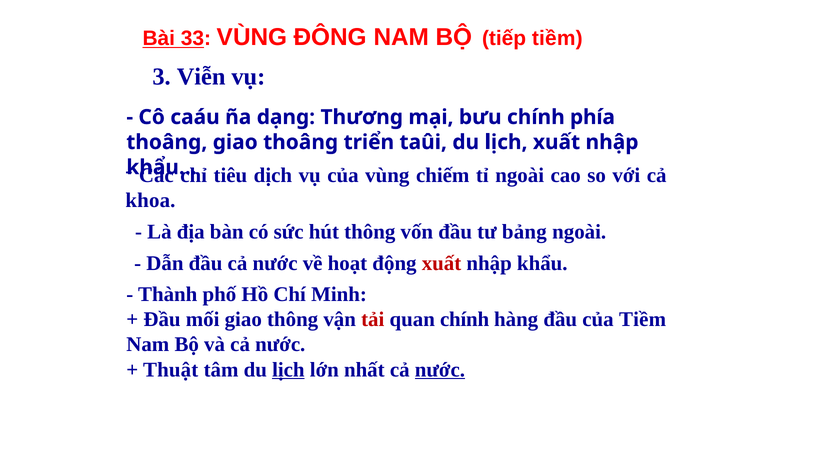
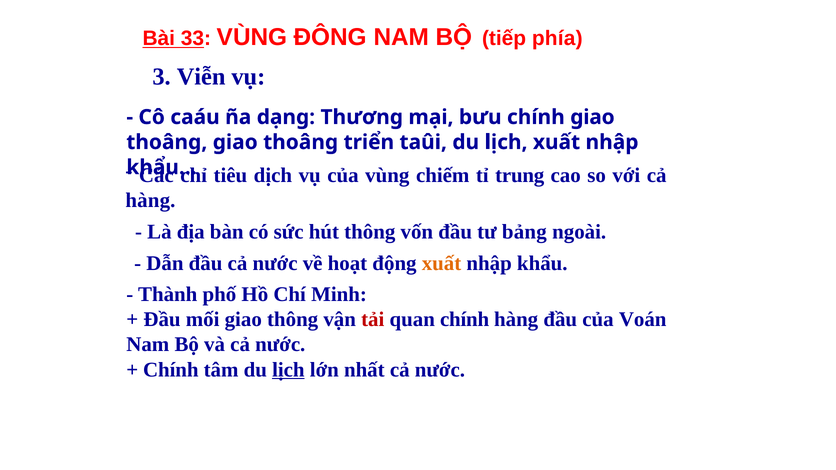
tiếp tiềm: tiềm -> phía (557, 38)
chính phía: phía -> giao (592, 117)
tỉ ngoài: ngoài -> trung (520, 175)
khoa: khoa -> hàng (150, 200)
xuất colour: red -> orange (442, 264)
của Tiềm: Tiềm -> Voán (643, 320)
Thuật: Thuật -> Chính (171, 370)
nước underline: present -> none (440, 370)
